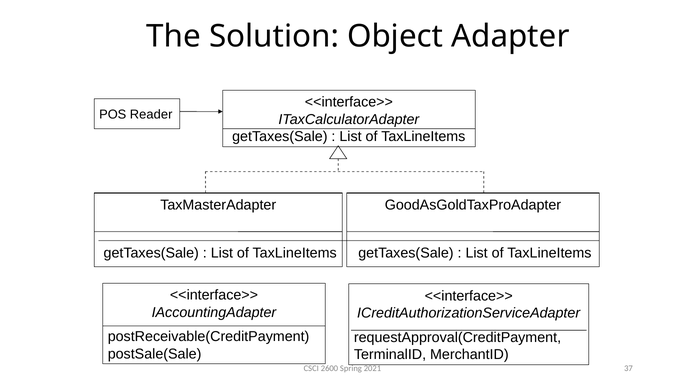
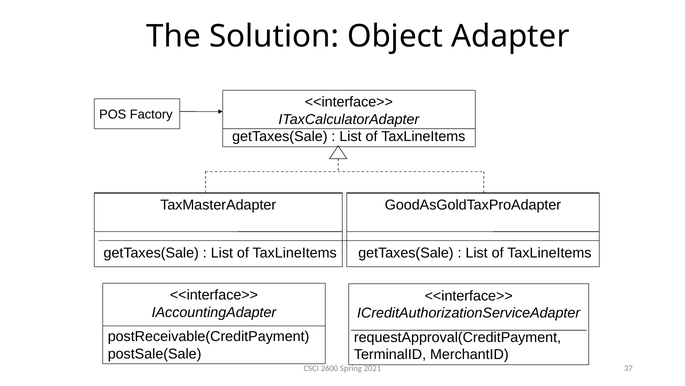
Reader: Reader -> Factory (151, 114)
